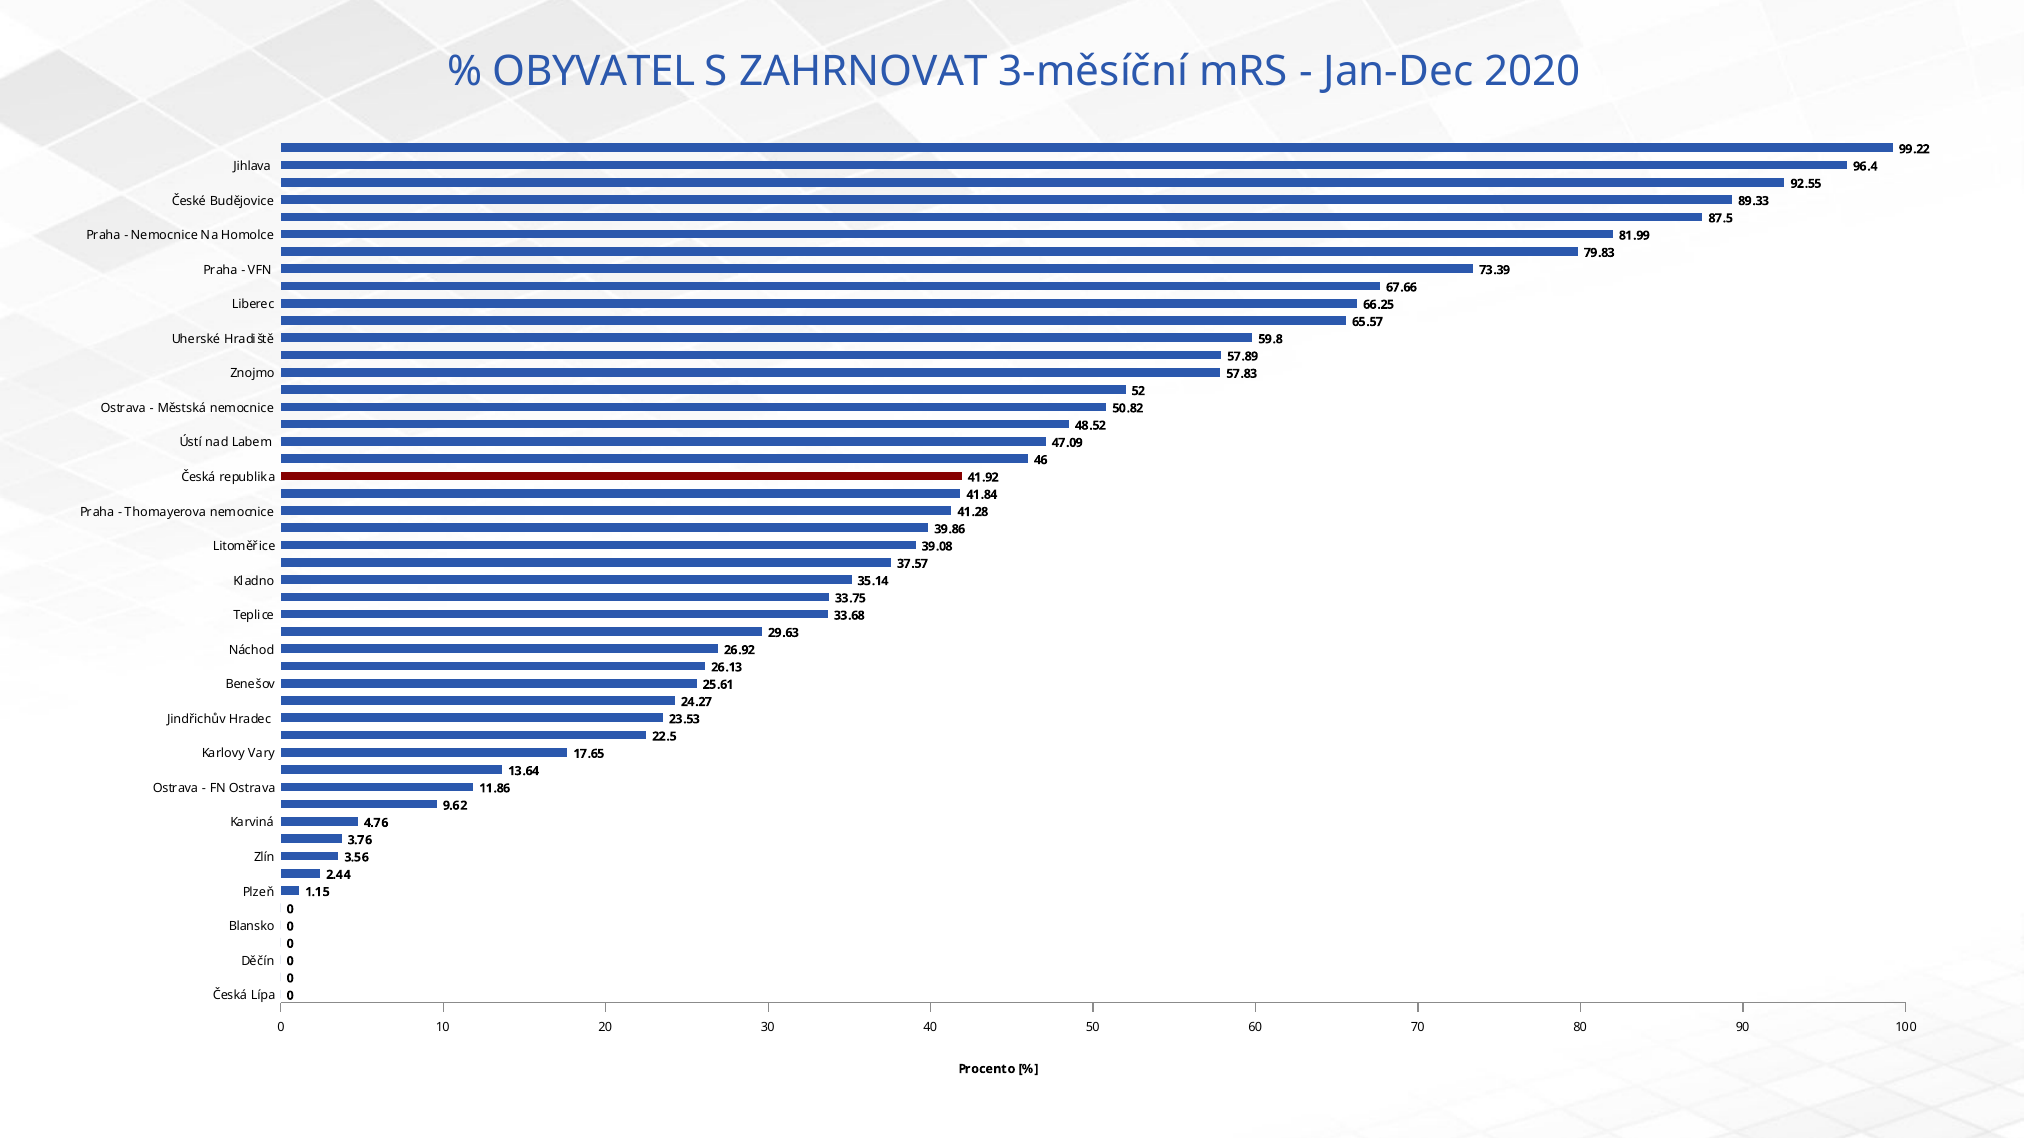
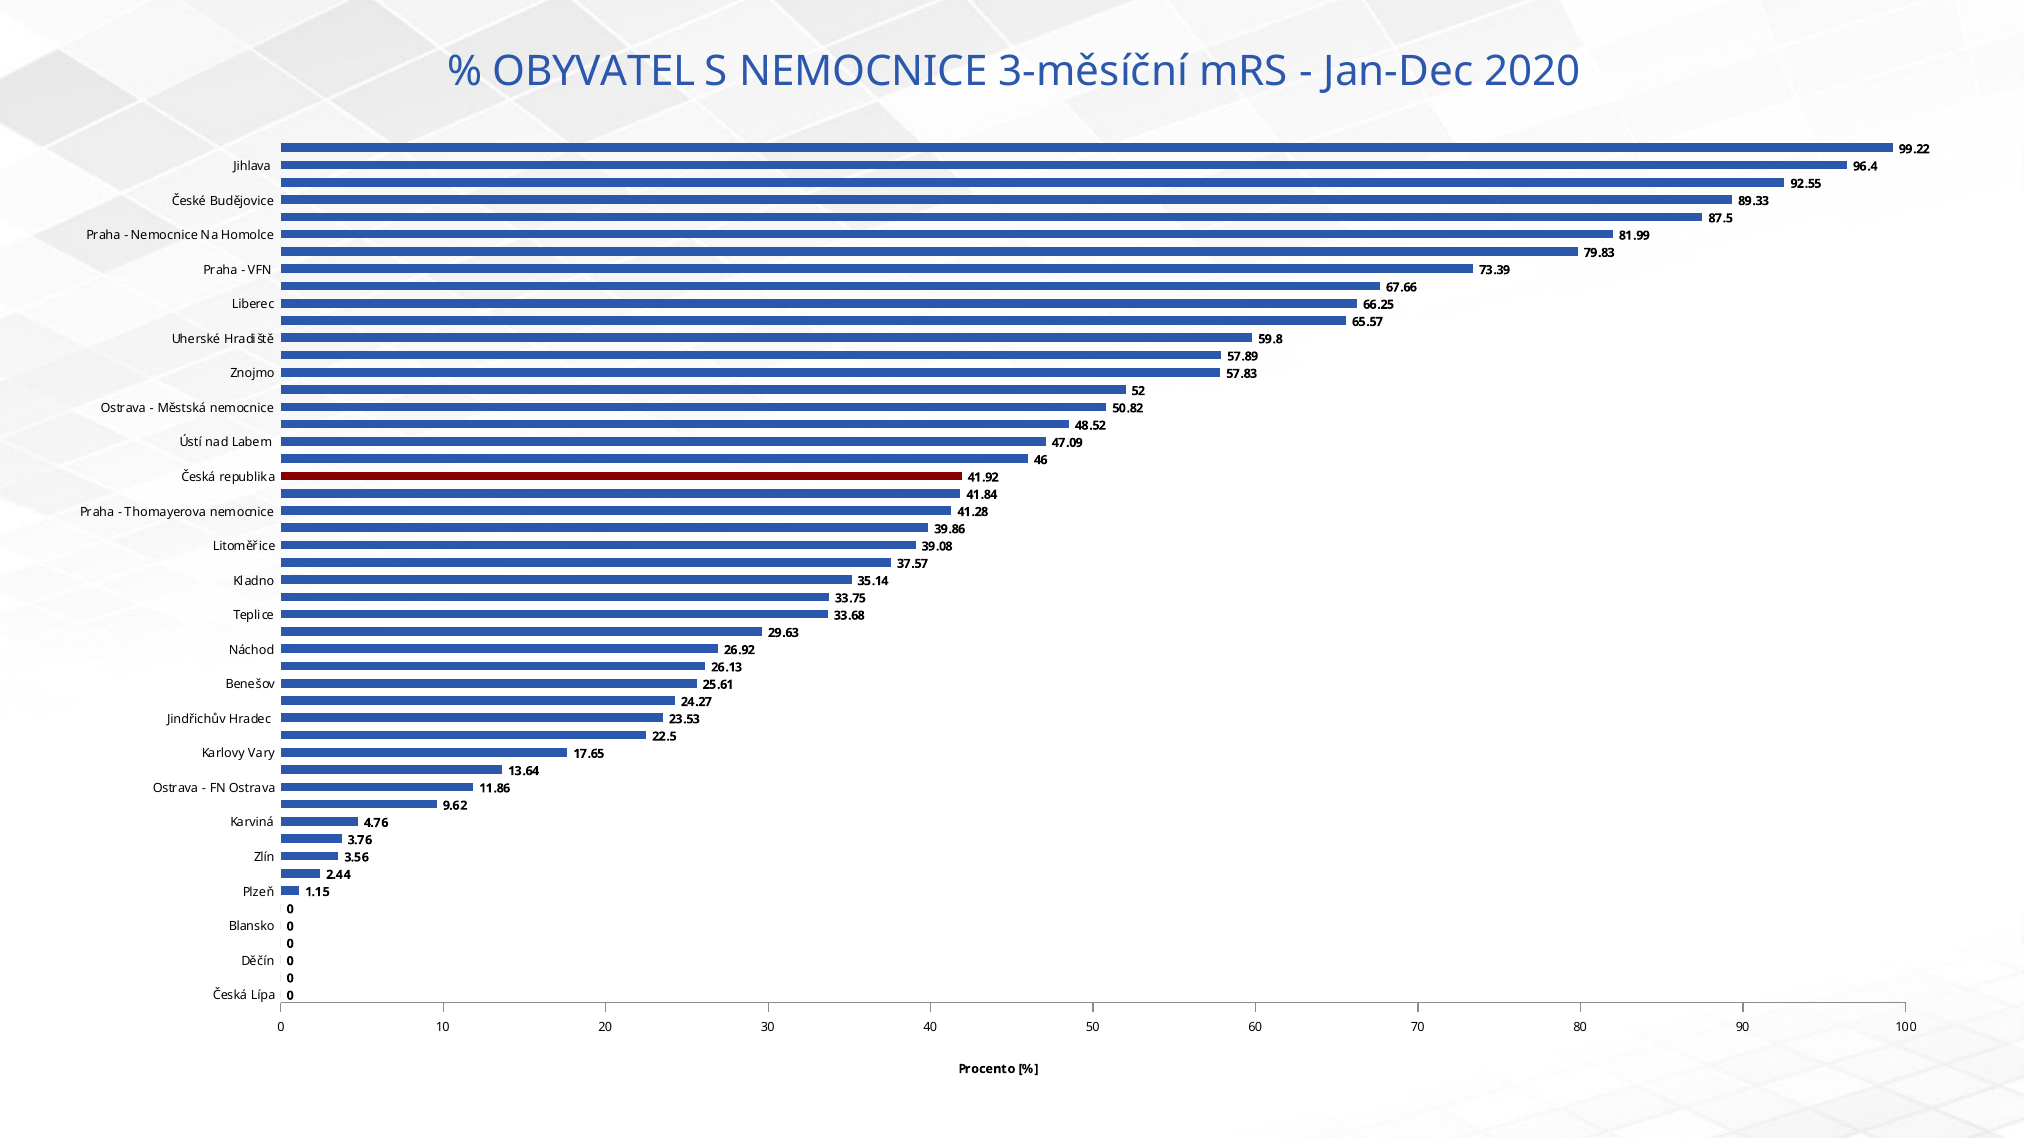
S ZAHRNOVAT: ZAHRNOVAT -> NEMOCNICE (863, 71)
